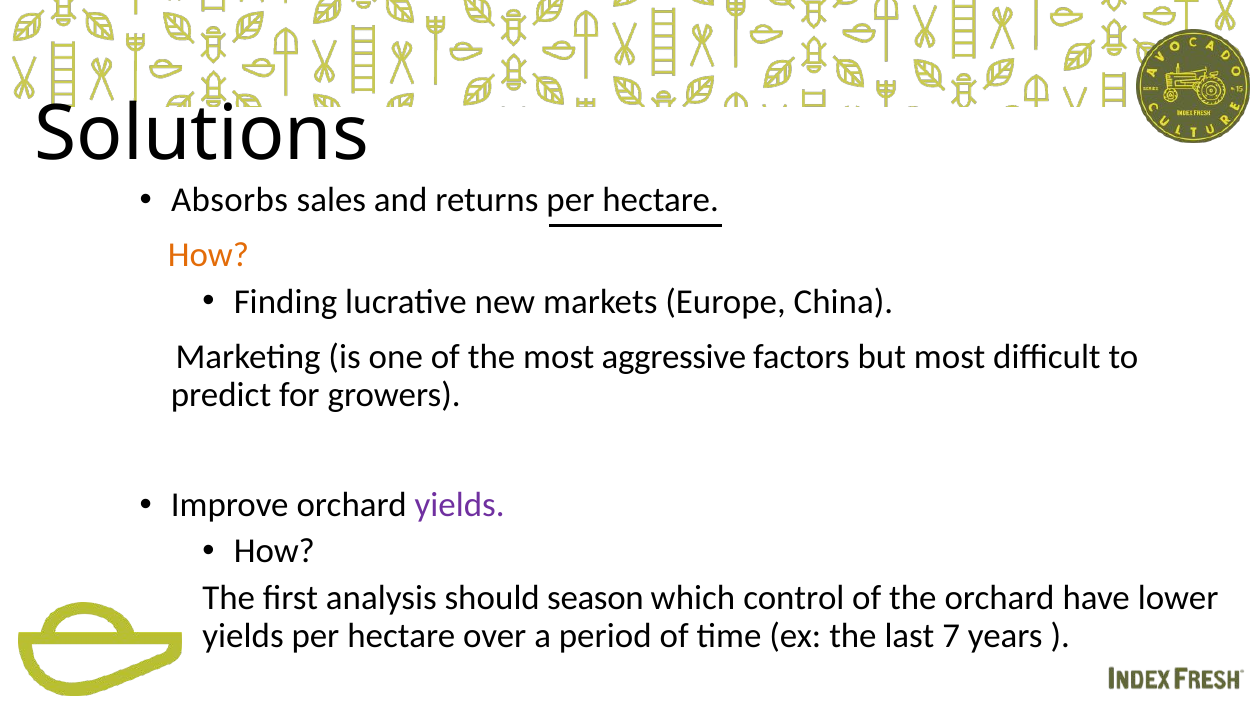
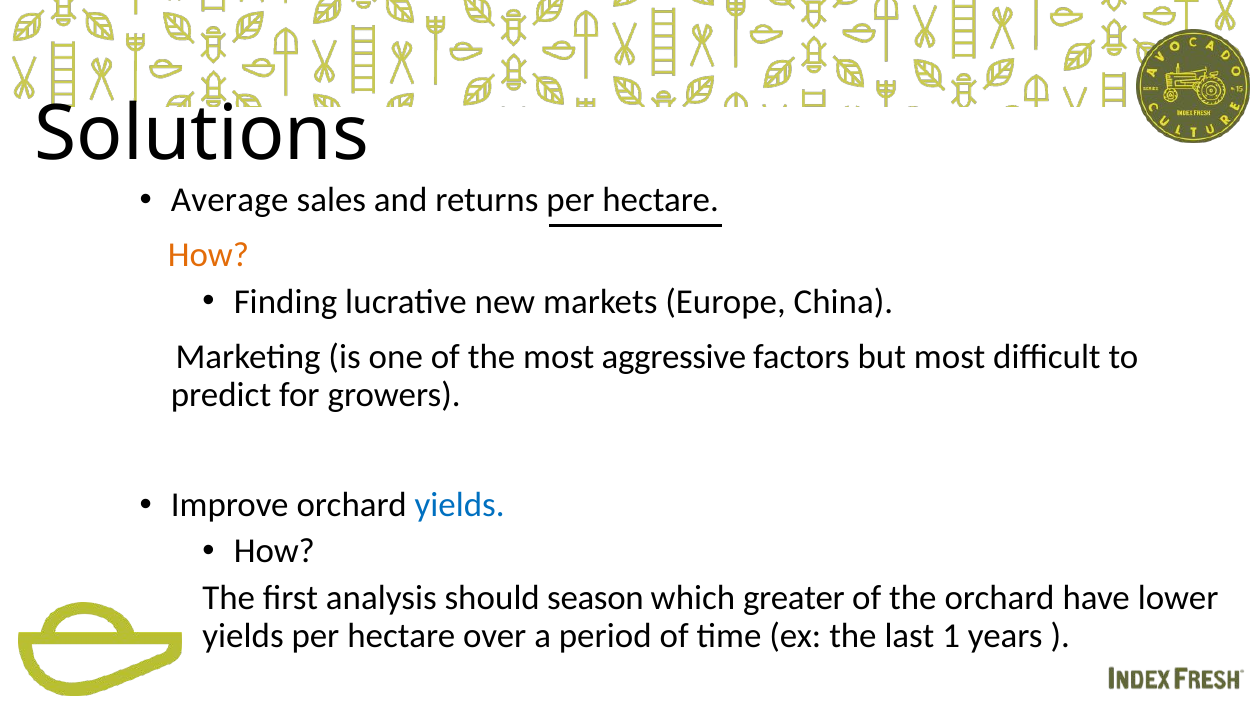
Absorbs: Absorbs -> Average (230, 200)
yields colour: purple -> blue (460, 505)
control: control -> greater (794, 598)
7: 7 -> 1 (951, 636)
